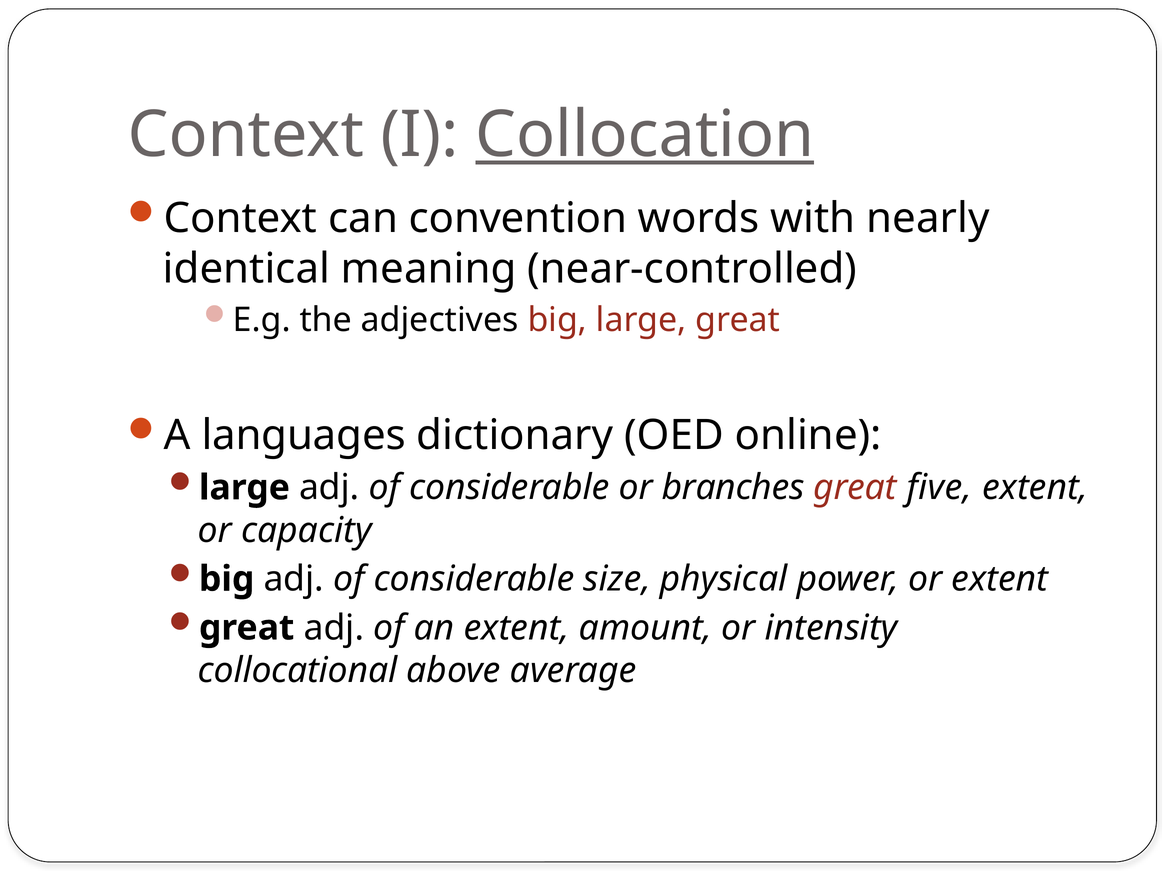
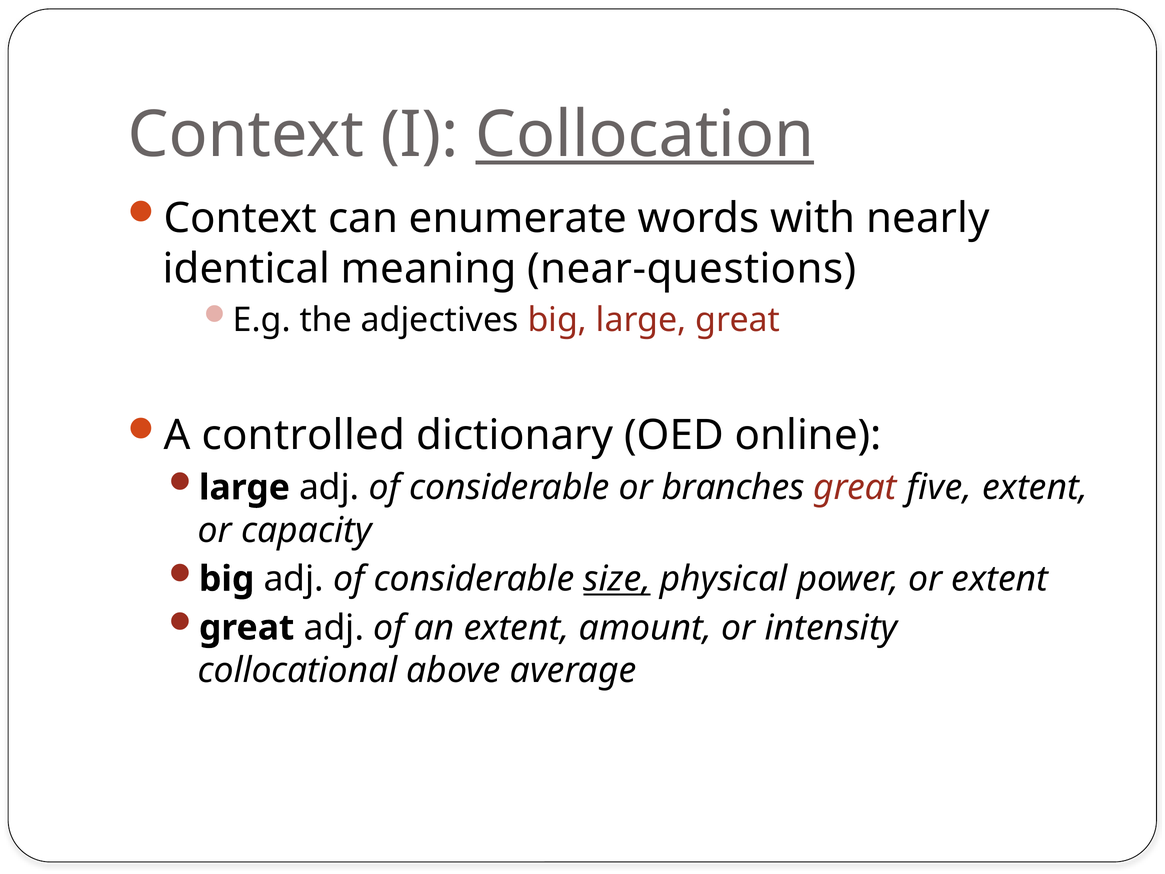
convention: convention -> enumerate (518, 218)
near-controlled: near-controlled -> near-questions (692, 269)
languages: languages -> controlled (303, 435)
size underline: none -> present (617, 579)
